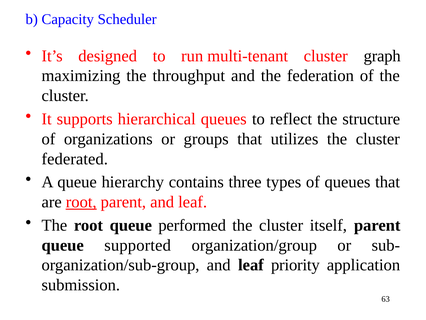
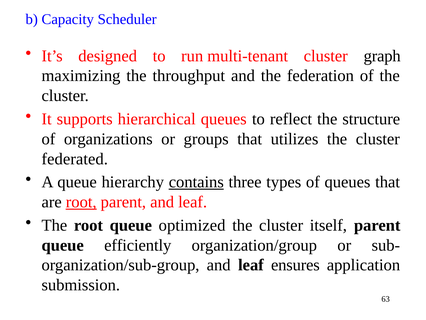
contains underline: none -> present (196, 182)
performed: performed -> optimized (192, 225)
supported: supported -> efficiently (138, 245)
priority: priority -> ensures (295, 265)
